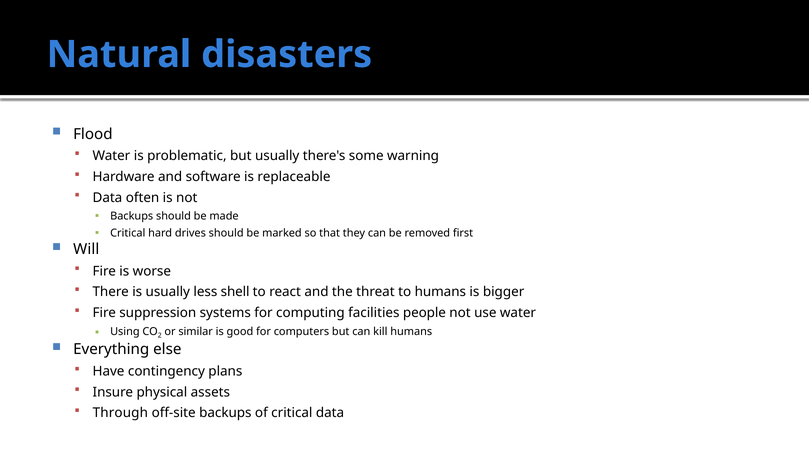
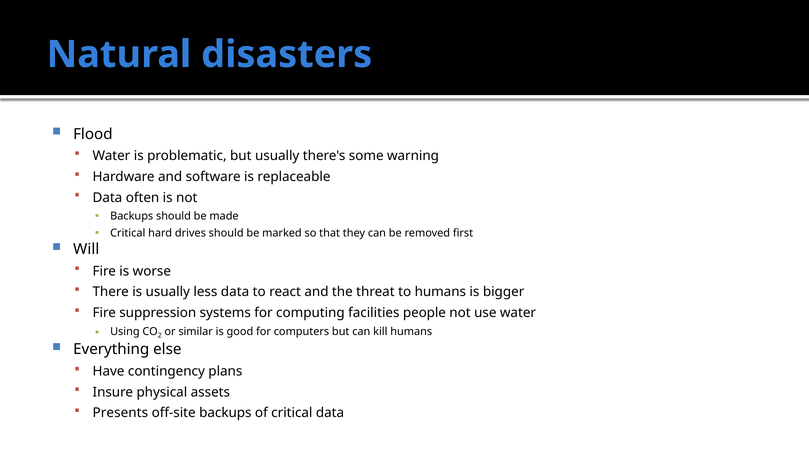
less shell: shell -> data (235, 292)
Through: Through -> Presents (120, 413)
